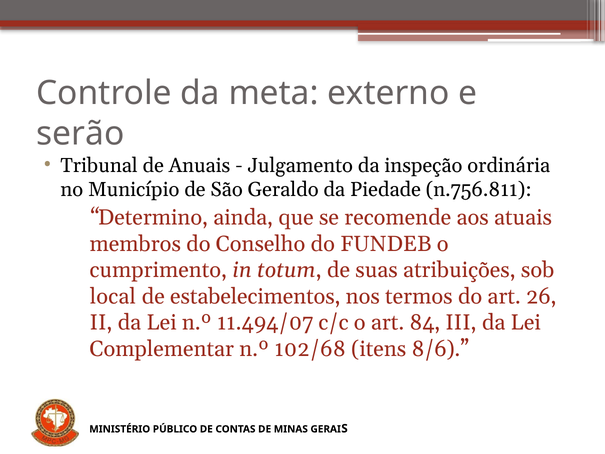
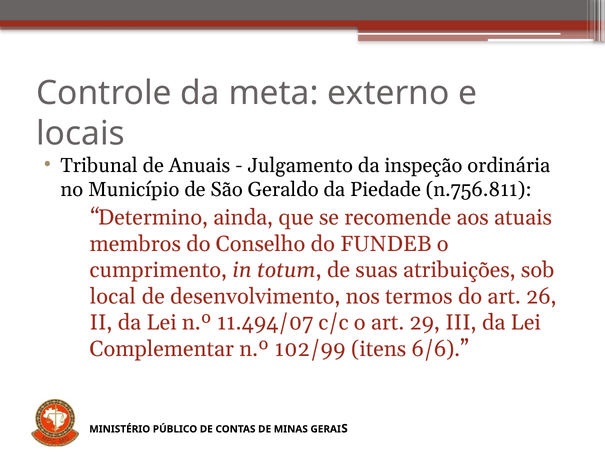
serão: serão -> locais (81, 133)
estabelecimentos: estabelecimentos -> desenvolvimento (255, 296)
84: 84 -> 29 (425, 322)
102/68: 102/68 -> 102/99 (310, 349)
8/6: 8/6 -> 6/6 (440, 349)
